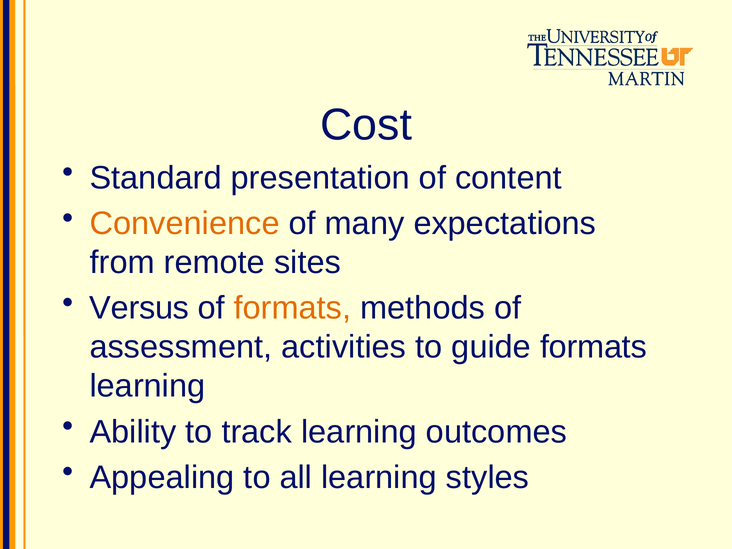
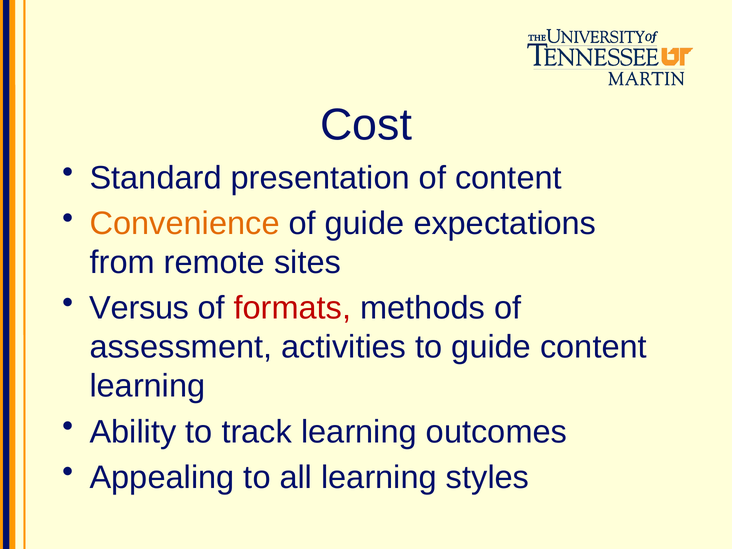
of many: many -> guide (365, 224)
formats colour: orange -> red (292, 308)
guide formats: formats -> content (593, 347)
